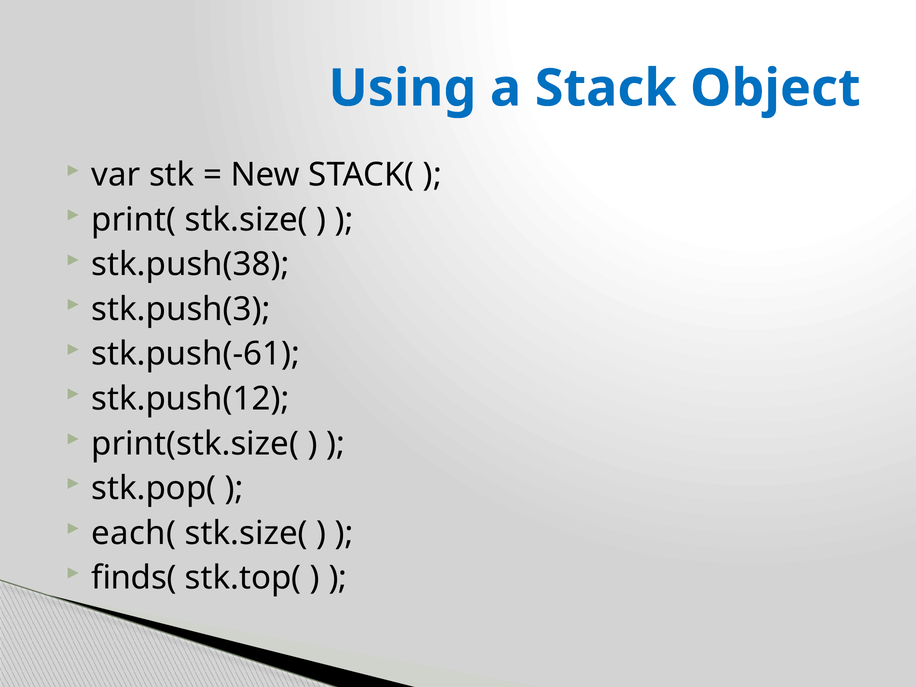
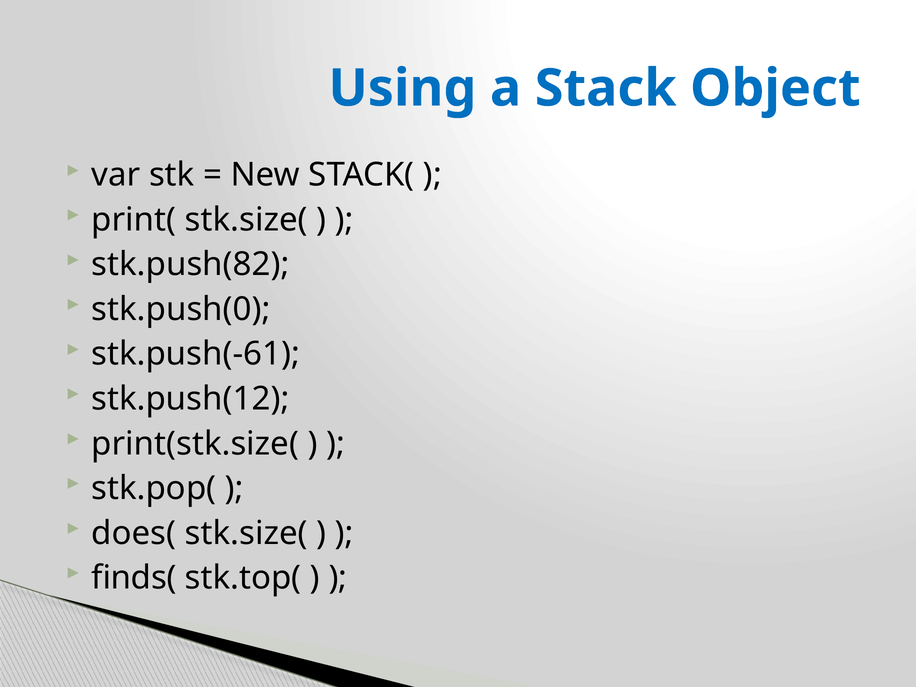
stk.push(38: stk.push(38 -> stk.push(82 (190, 265)
stk.push(3: stk.push(3 -> stk.push(0 (181, 309)
each(: each( -> does( (134, 533)
